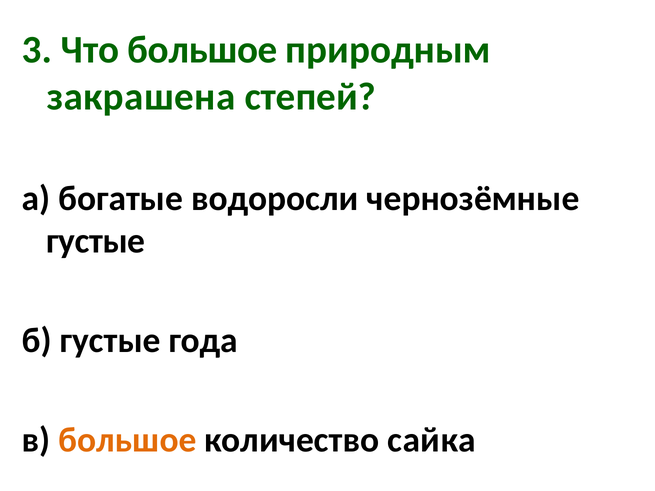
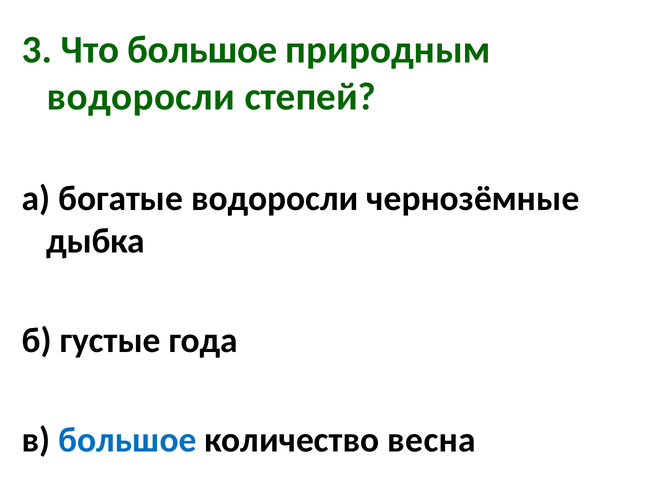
закрашена: закрашена -> водоросли (141, 97)
густые: густые -> дыбка (96, 241)
большое colour: orange -> blue (127, 440)
сайка: сайка -> весна (432, 440)
